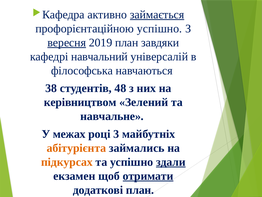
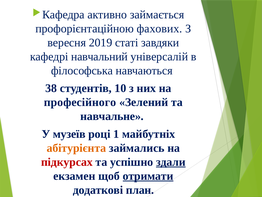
займається underline: present -> none (157, 15)
профорієнтаційною успішно: успішно -> фахових (160, 28)
вересня underline: present -> none (67, 42)
2019 план: план -> статі (127, 42)
48: 48 -> 10 (120, 88)
керівництвом: керівництвом -> професійного (80, 102)
межах: межах -> музеїв (69, 134)
3: 3 -> 1 (116, 134)
підкурсах colour: orange -> red (67, 162)
